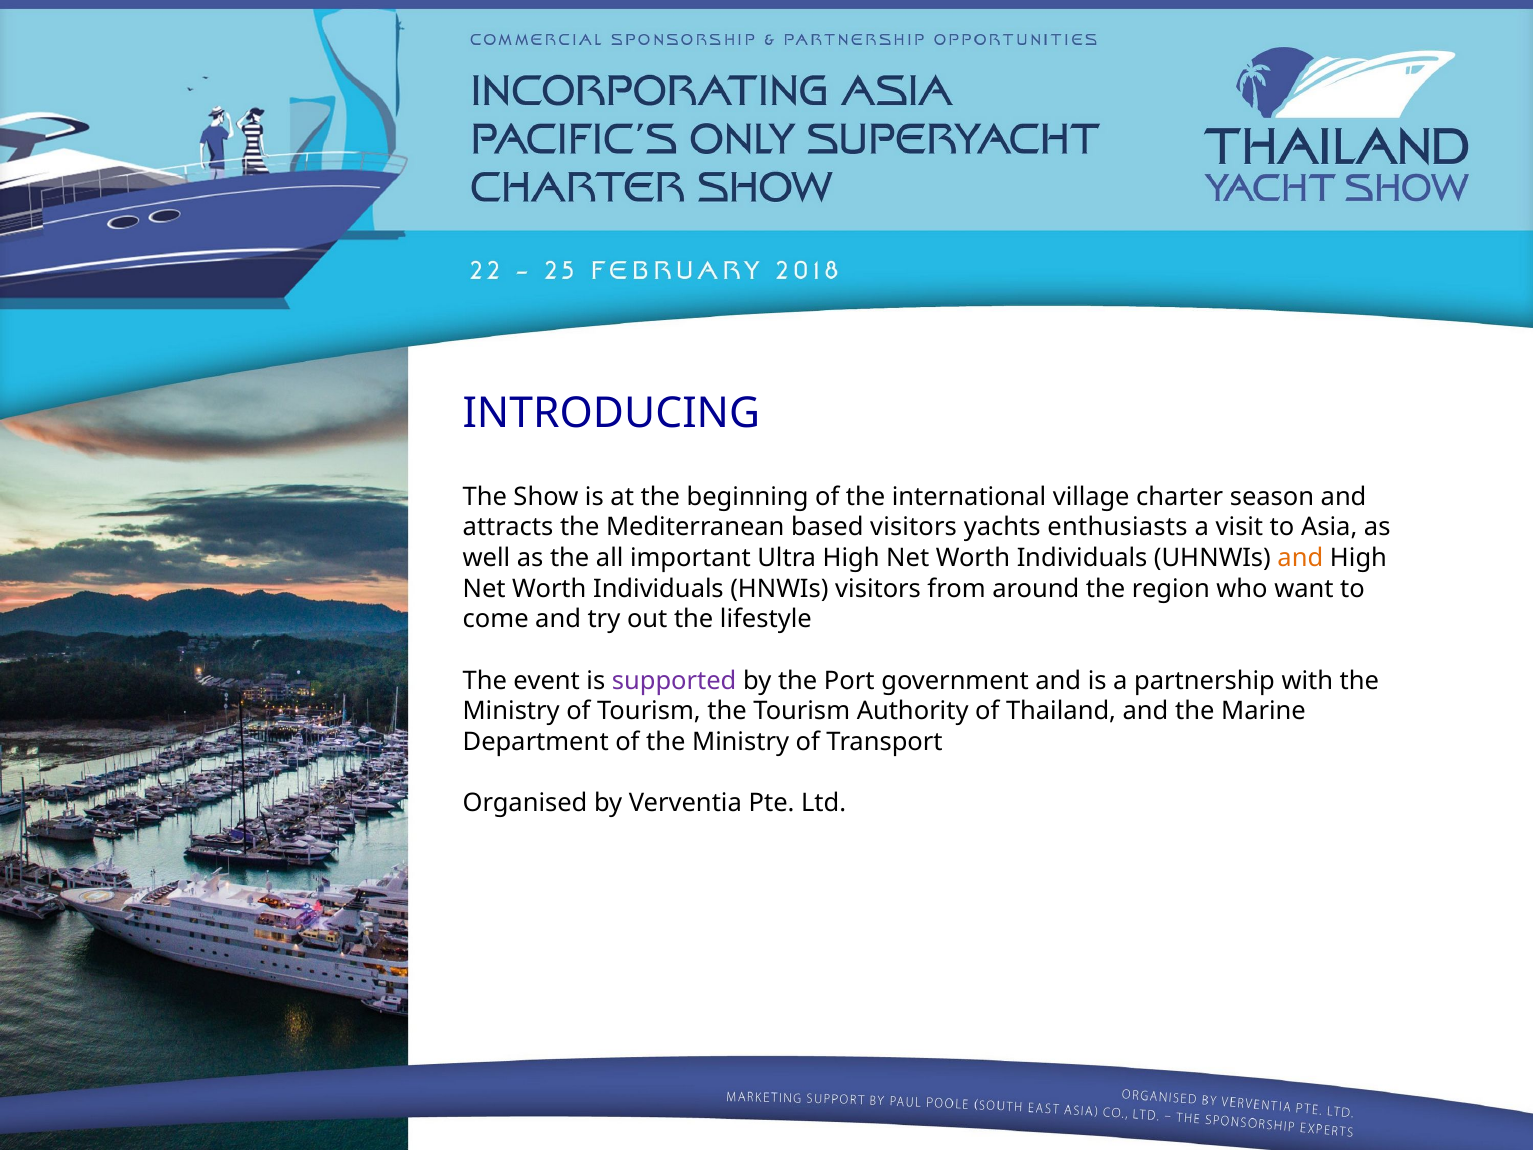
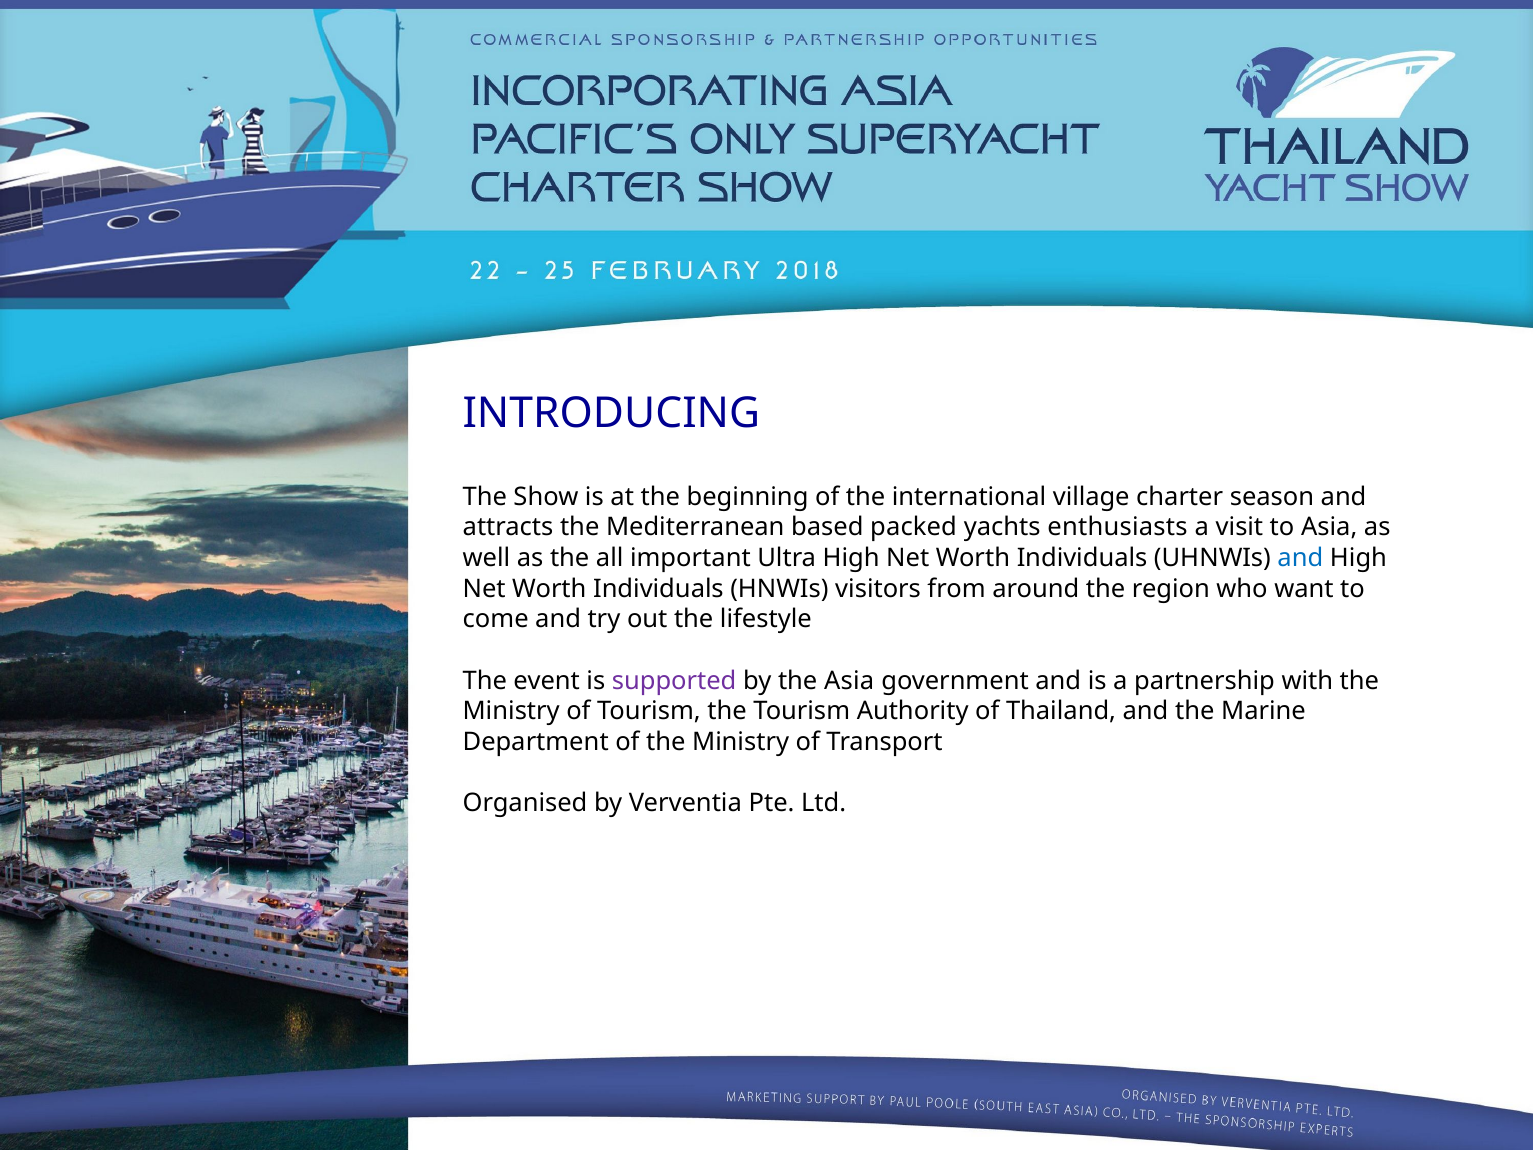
based visitors: visitors -> packed (914, 527)
and colour: orange -> blue (1300, 558)
the Port: Port -> Asia (849, 681)
